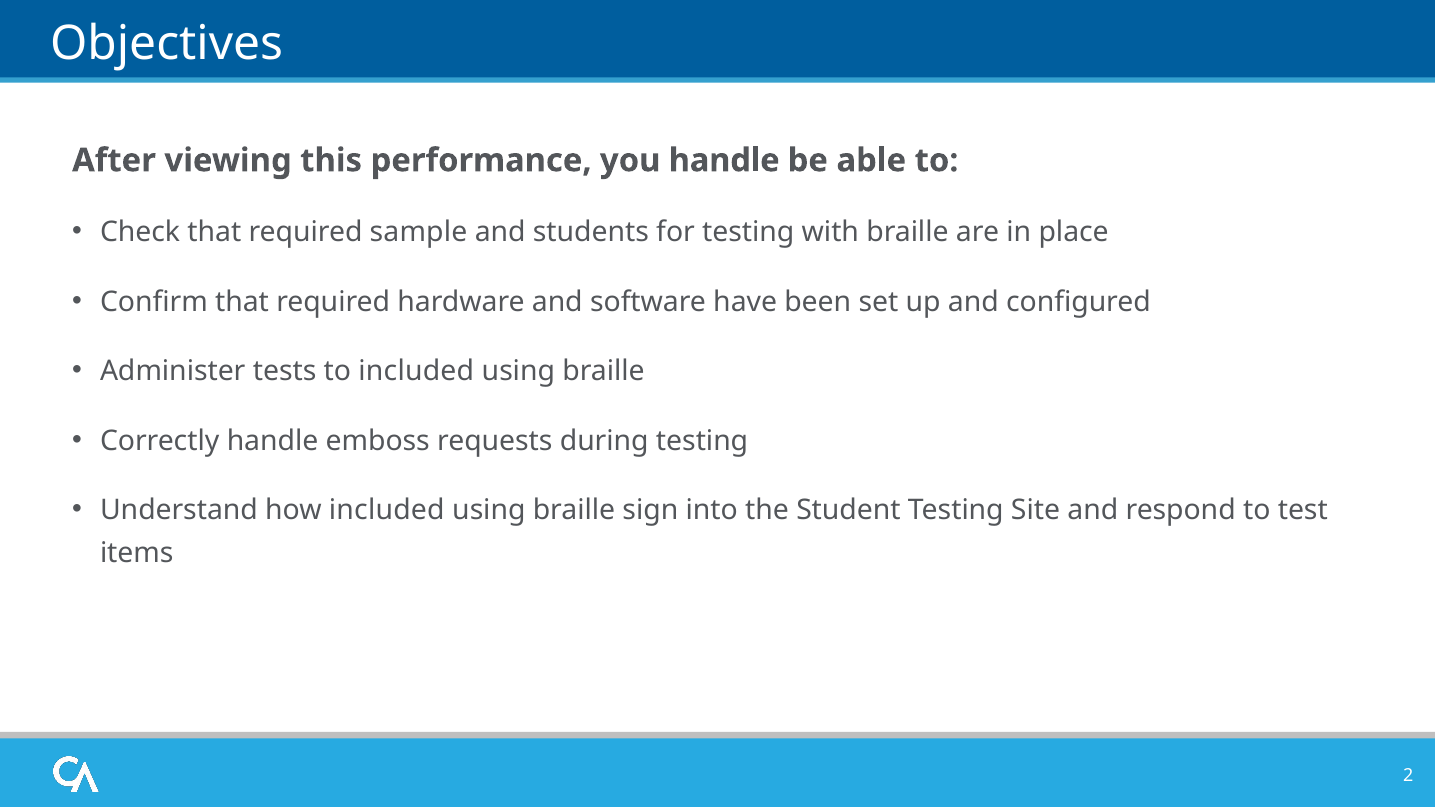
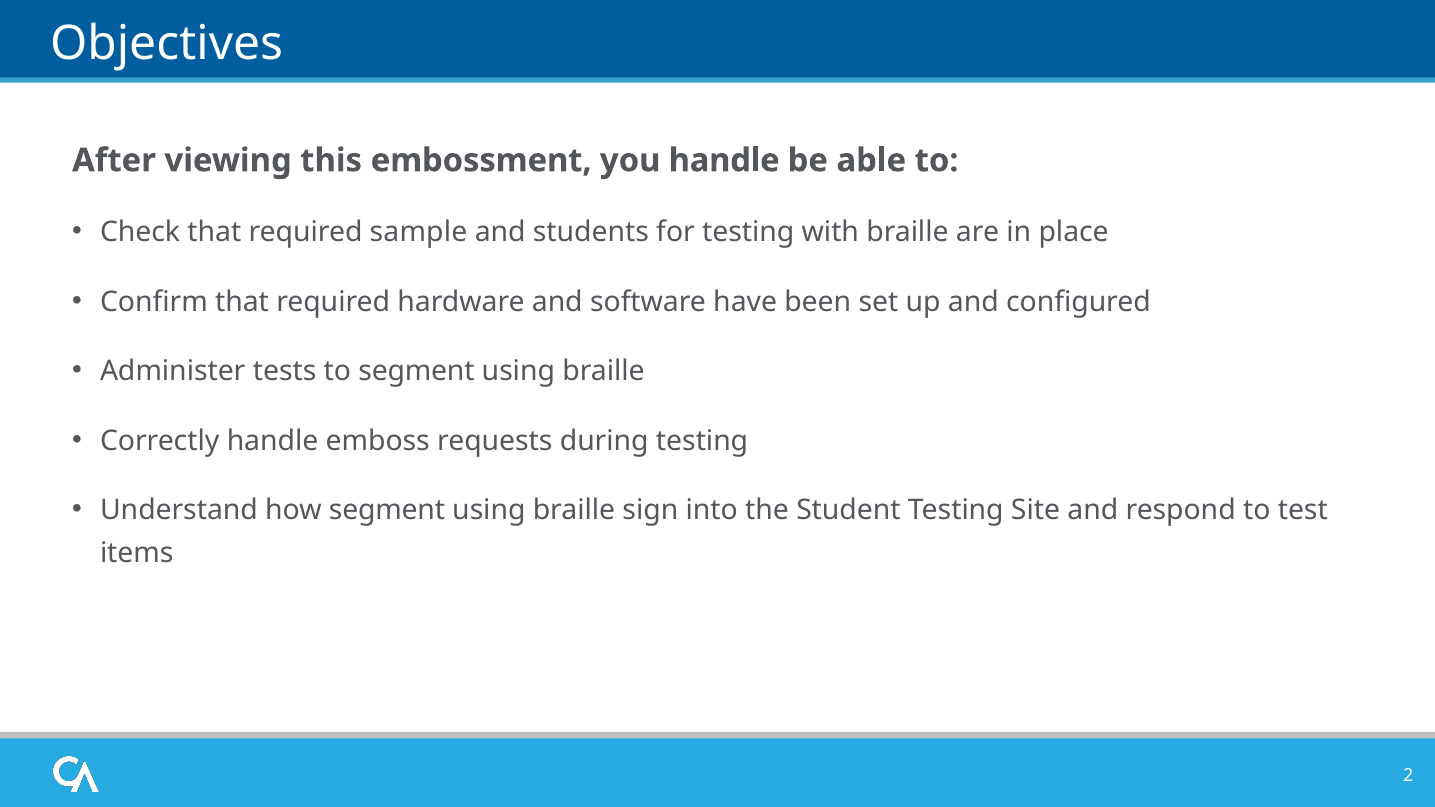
performance: performance -> embossment (481, 161)
to included: included -> segment (416, 371)
how included: included -> segment (387, 510)
